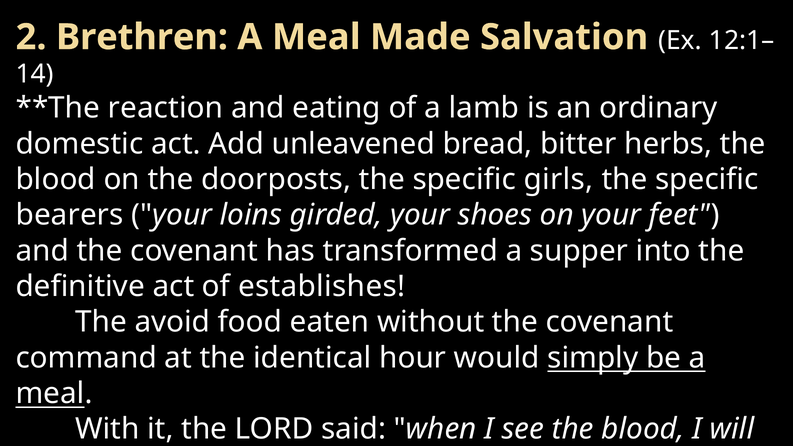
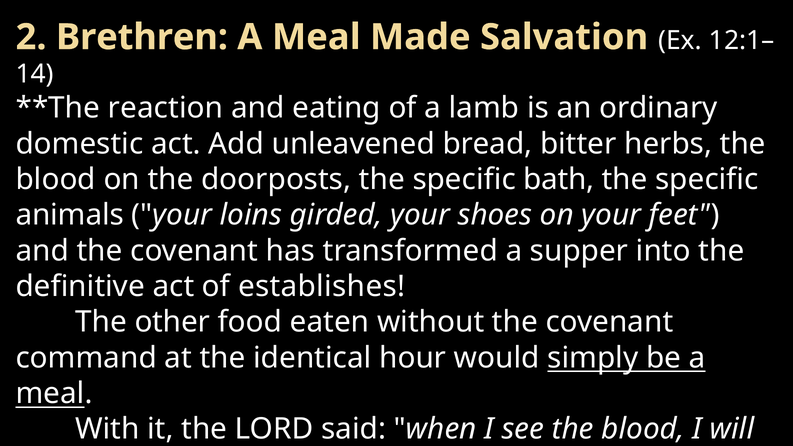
girls: girls -> bath (559, 179)
bearers: bearers -> animals (70, 215)
avoid: avoid -> other (172, 322)
